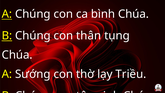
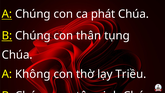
bình: bình -> phát (103, 14)
Sướng: Sướng -> Không (33, 74)
